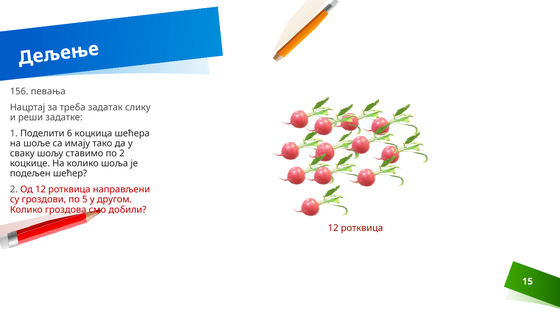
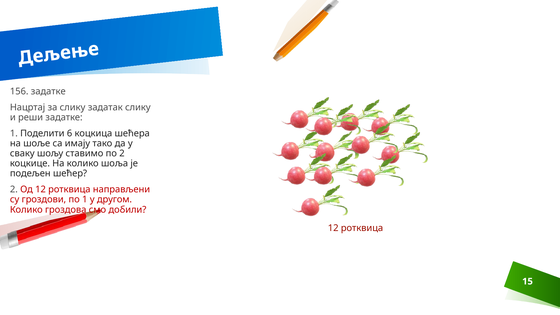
156 певања: певања -> задатке (48, 91)
за треба: треба -> слику (73, 107)
по 5: 5 -> 1 (85, 200)
